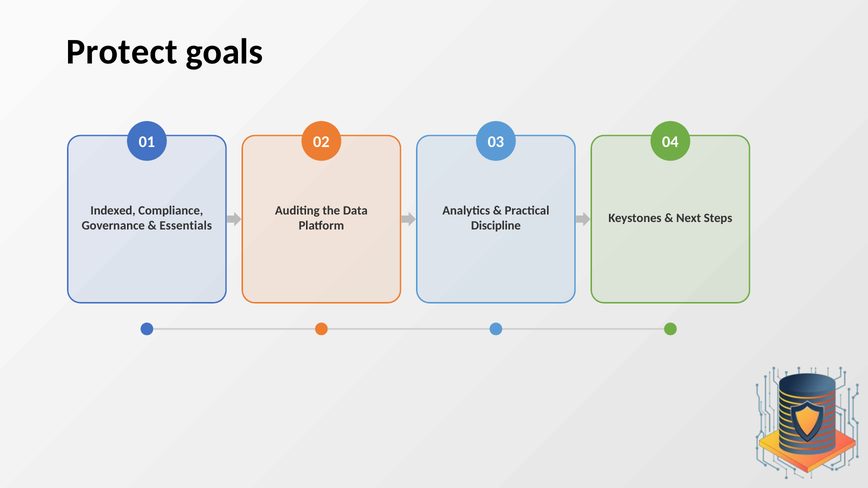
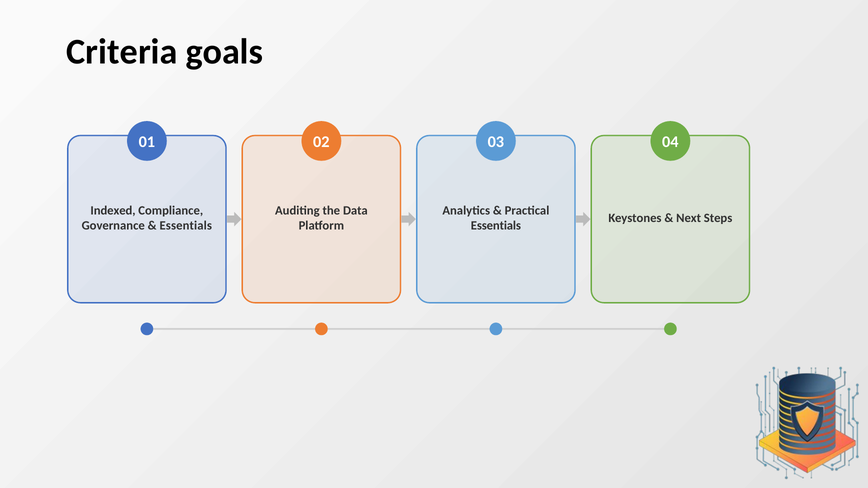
Protect: Protect -> Criteria (122, 52)
Discipline: Discipline -> Essentials (496, 226)
